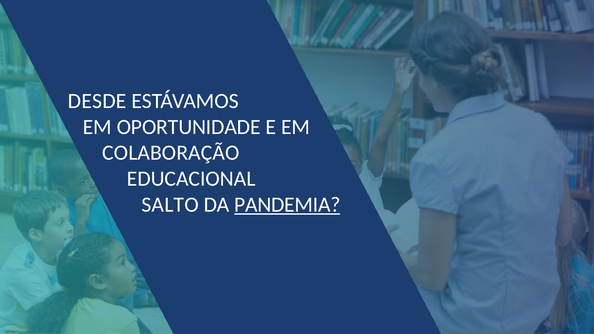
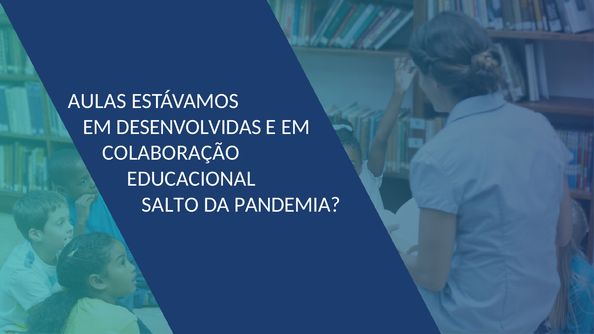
DESDE: DESDE -> AULAS (97, 101)
OPORTUNIDADE: OPORTUNIDADE -> DESENVOLVIDAS (189, 127)
PANDEMIA underline: present -> none (287, 205)
